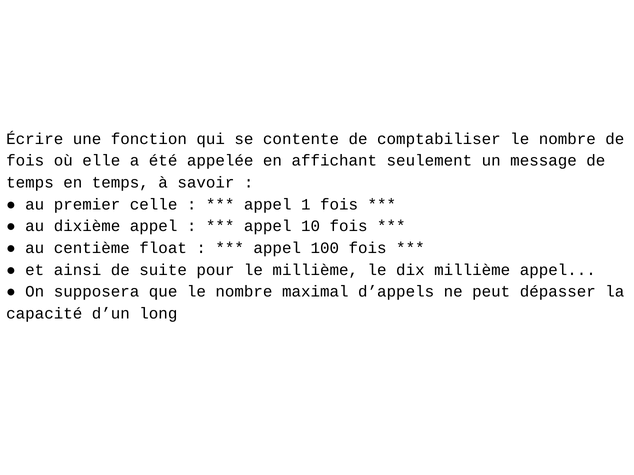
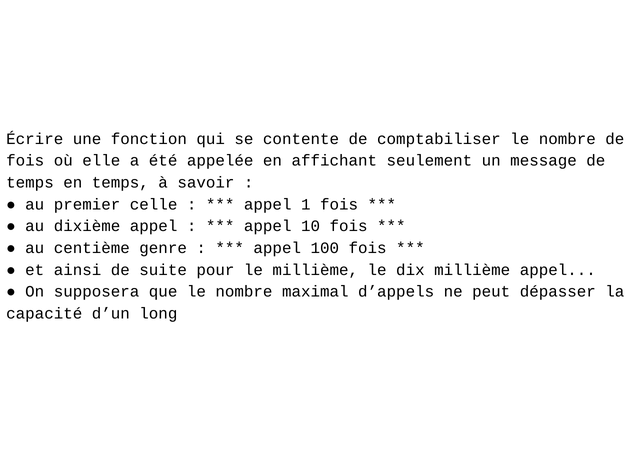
float: float -> genre (163, 248)
